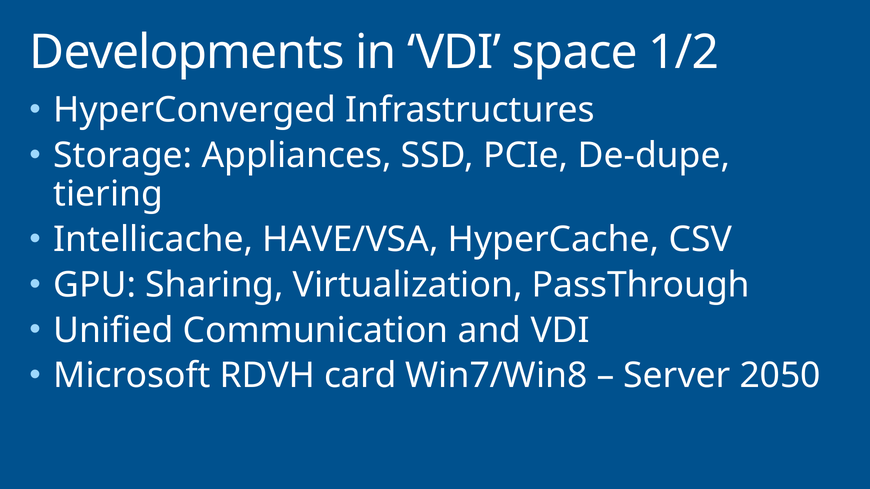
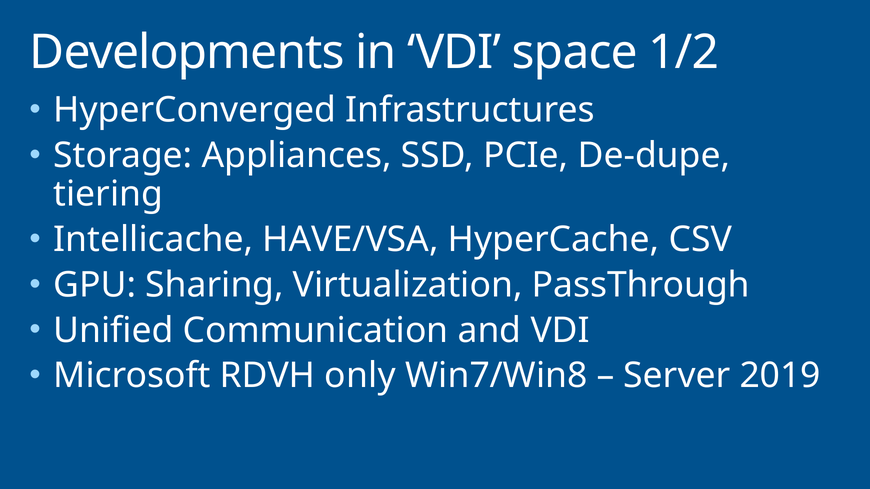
card: card -> only (360, 376)
2050: 2050 -> 2019 (780, 376)
